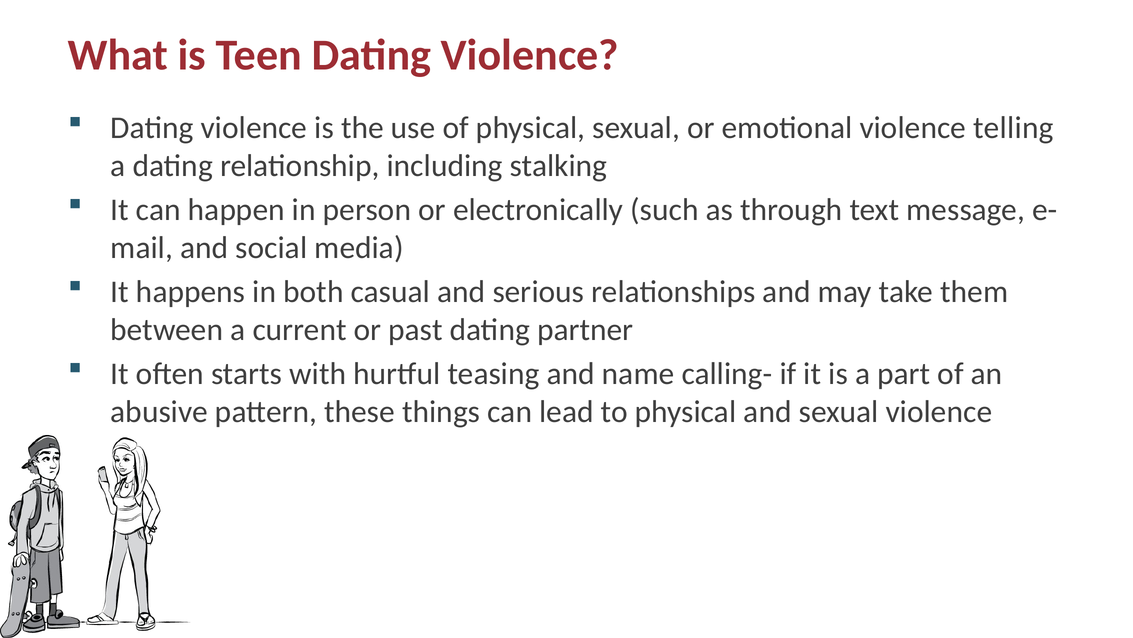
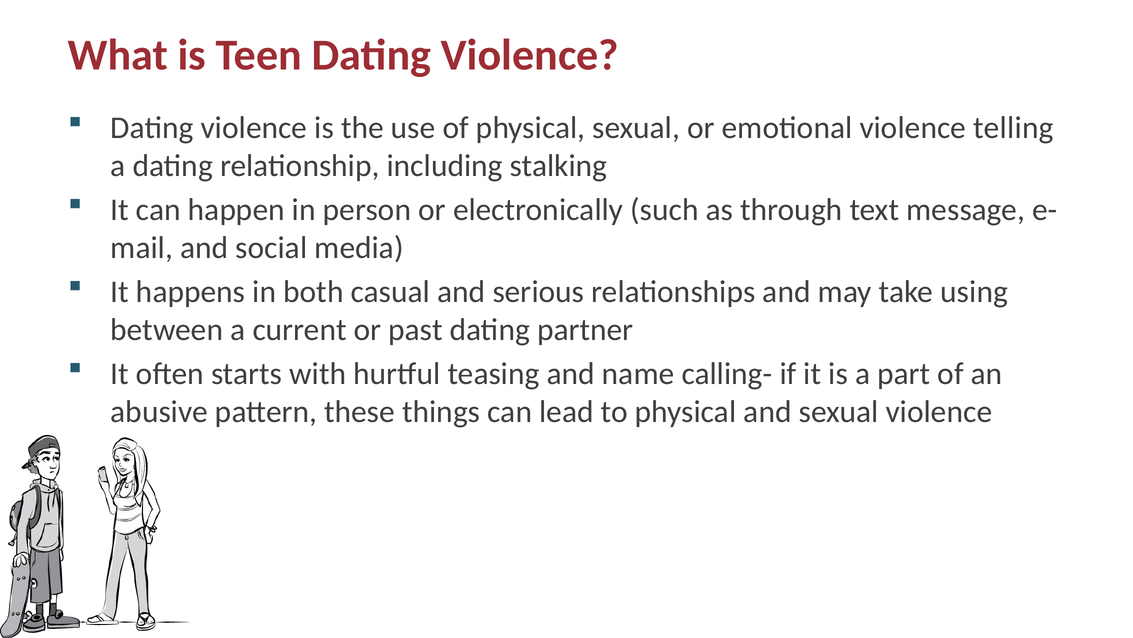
them: them -> using (974, 292)
